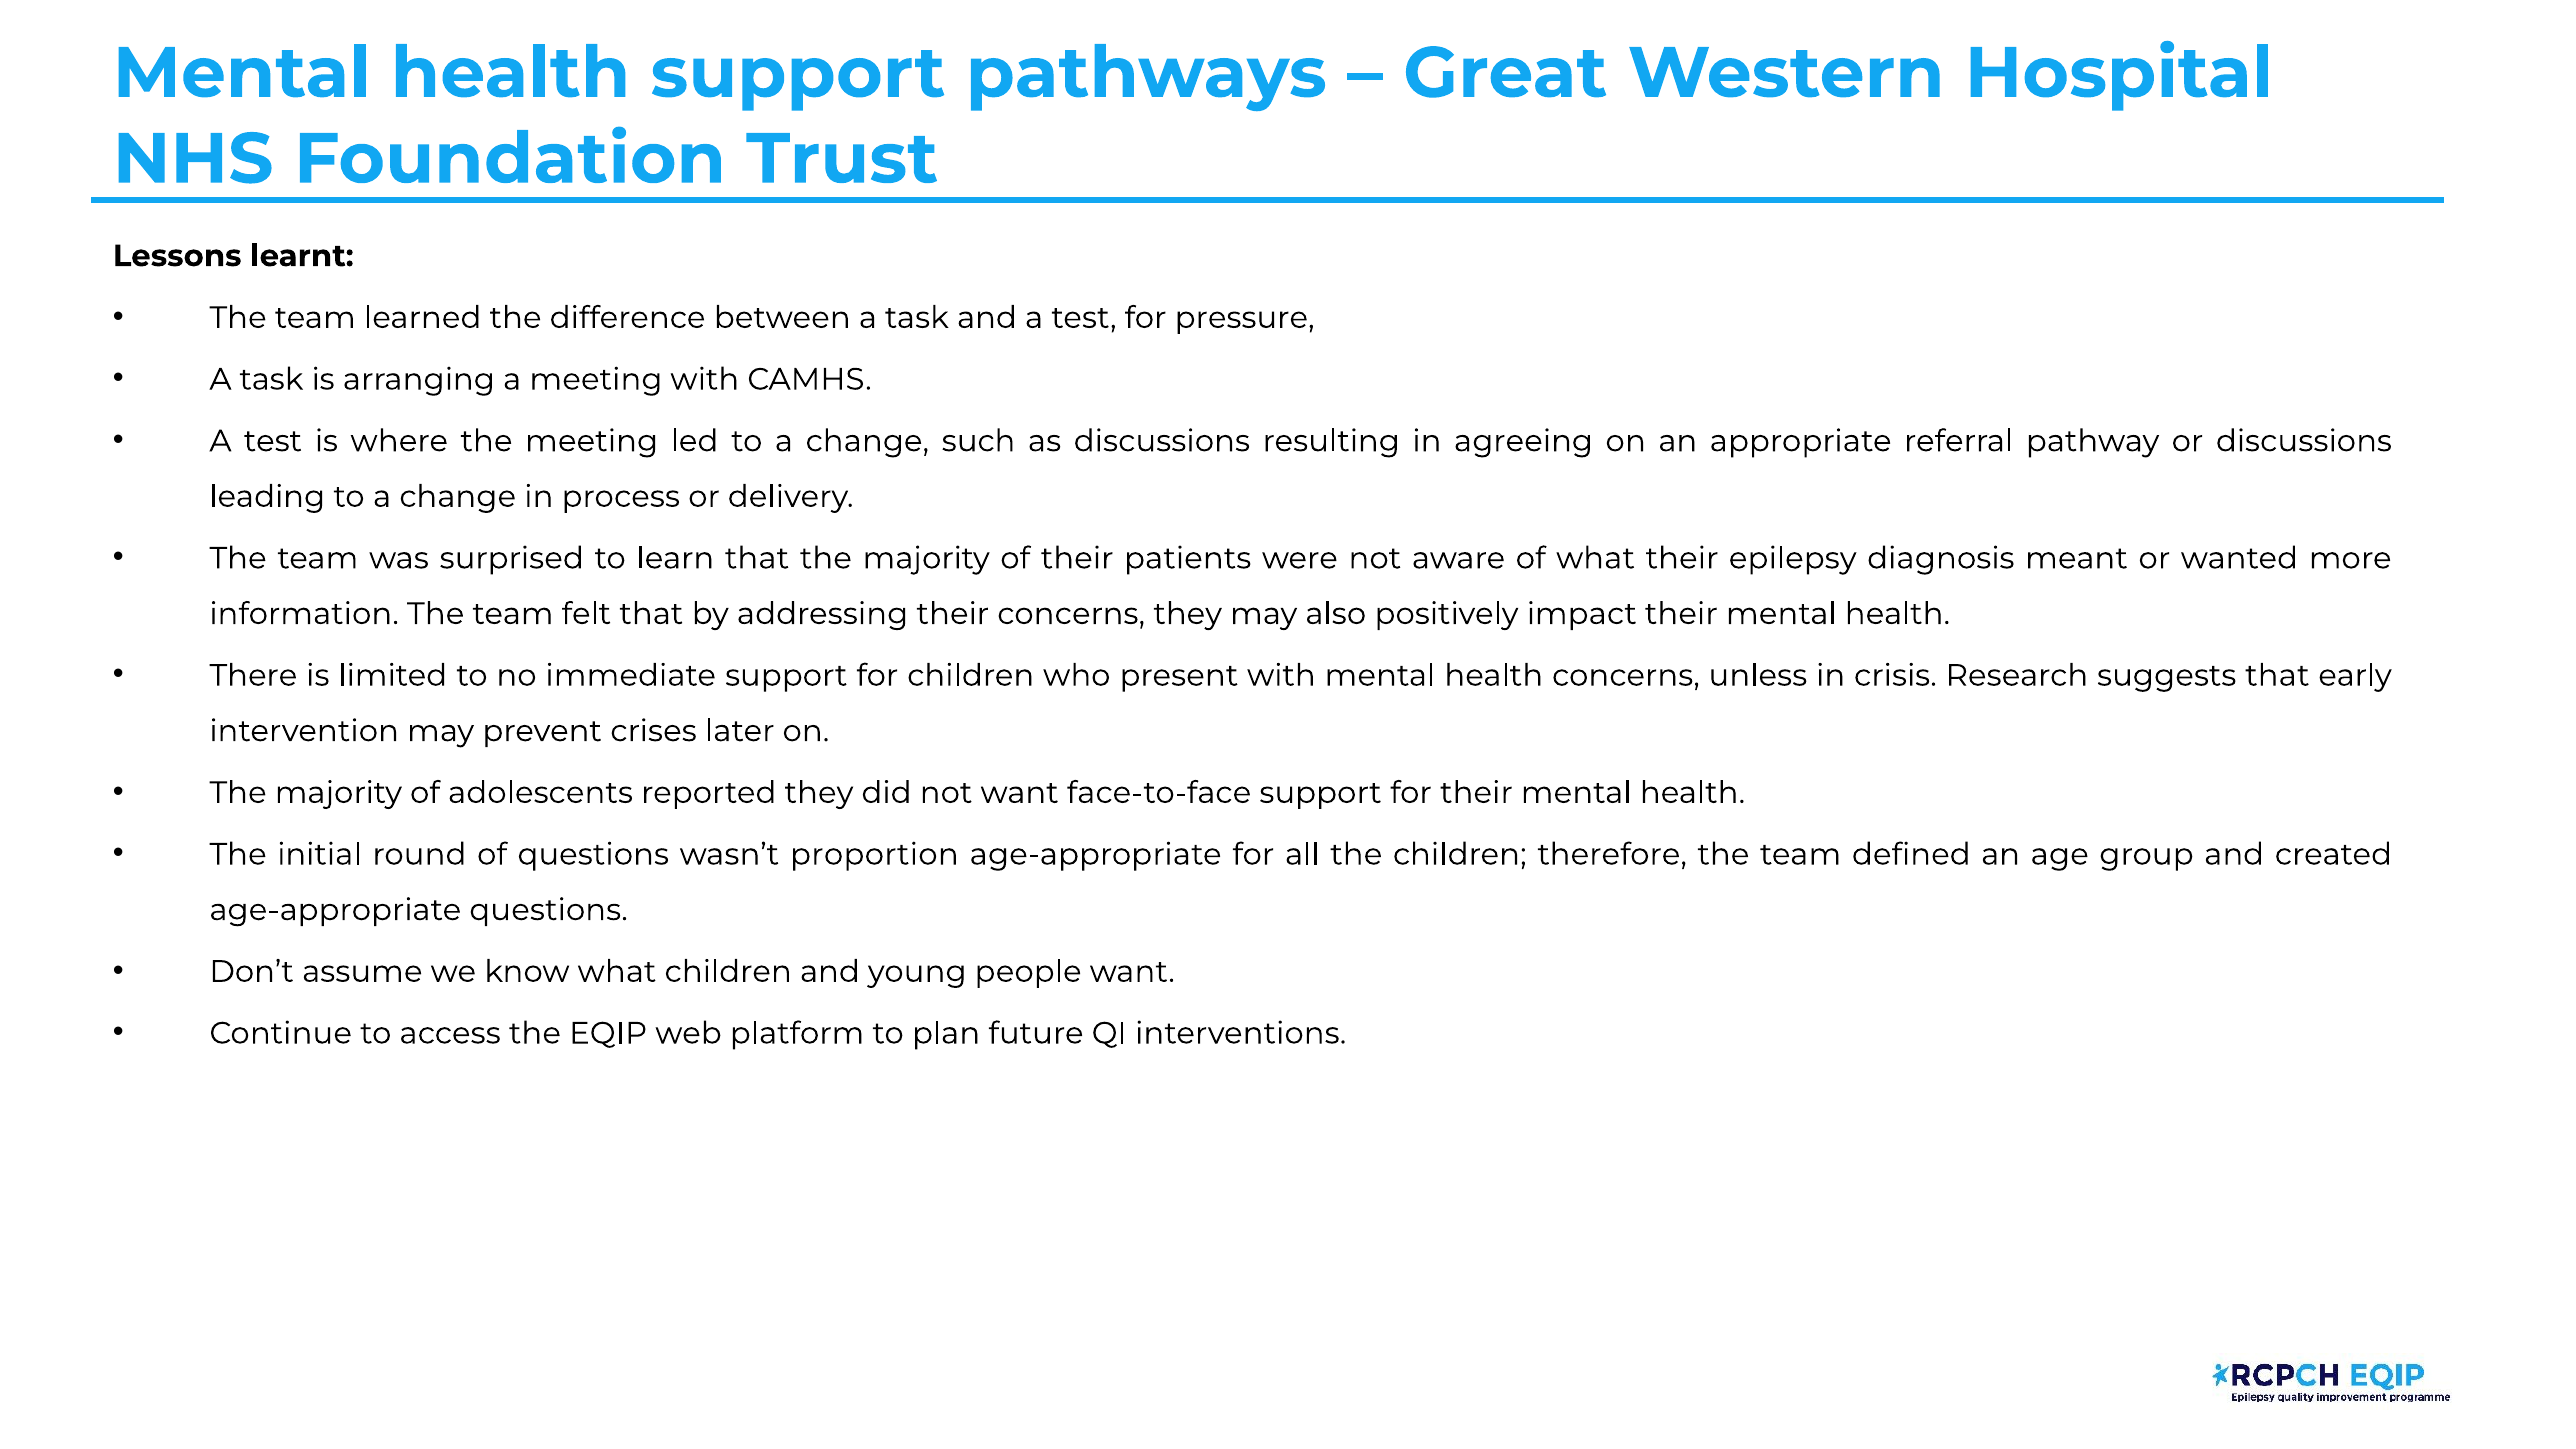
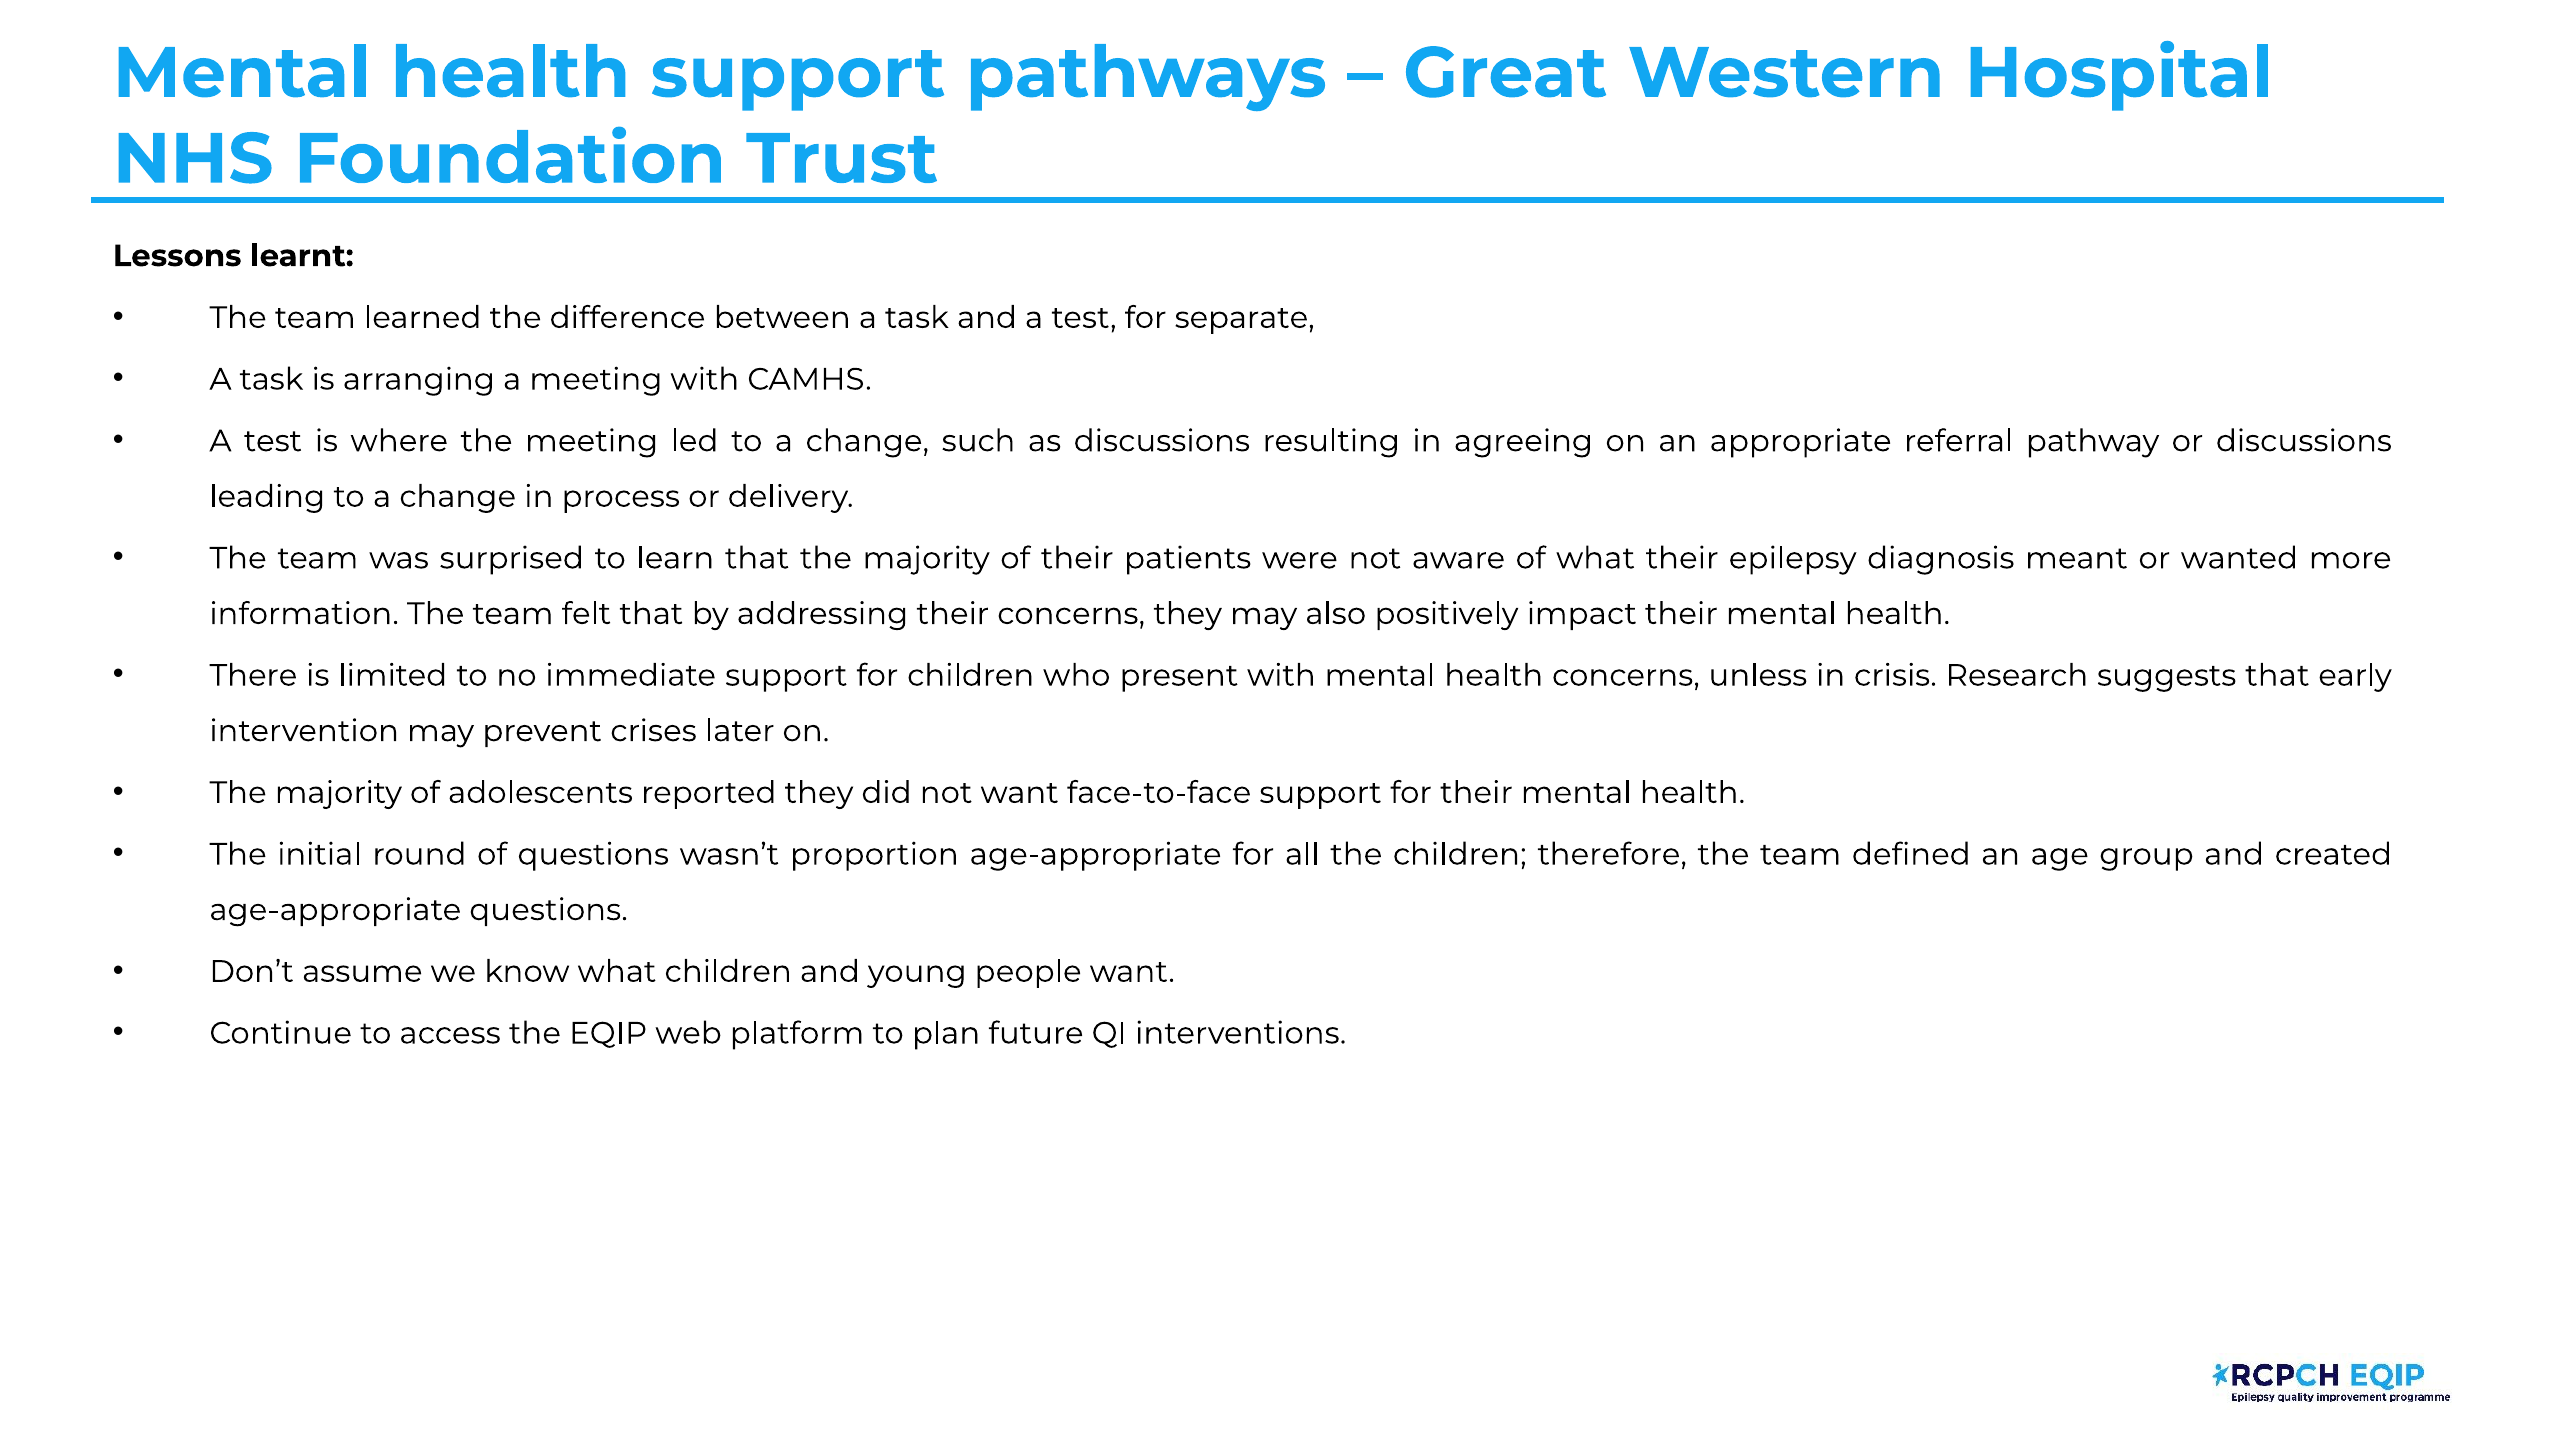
pressure: pressure -> separate (1245, 318)
